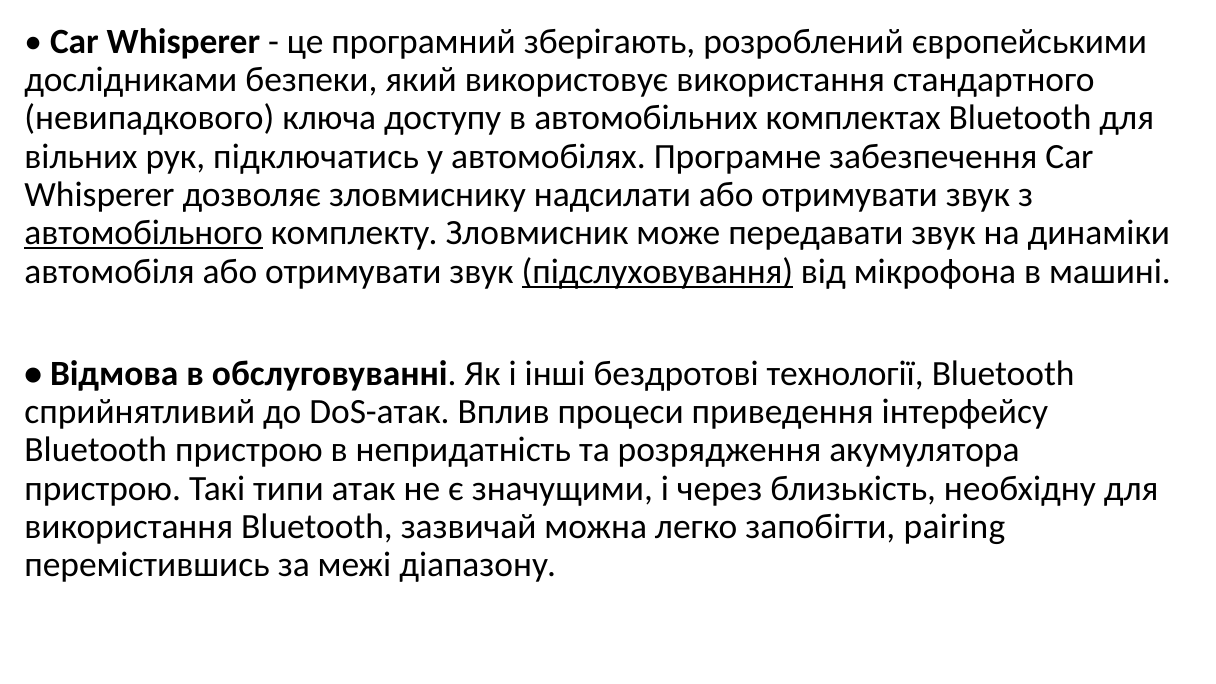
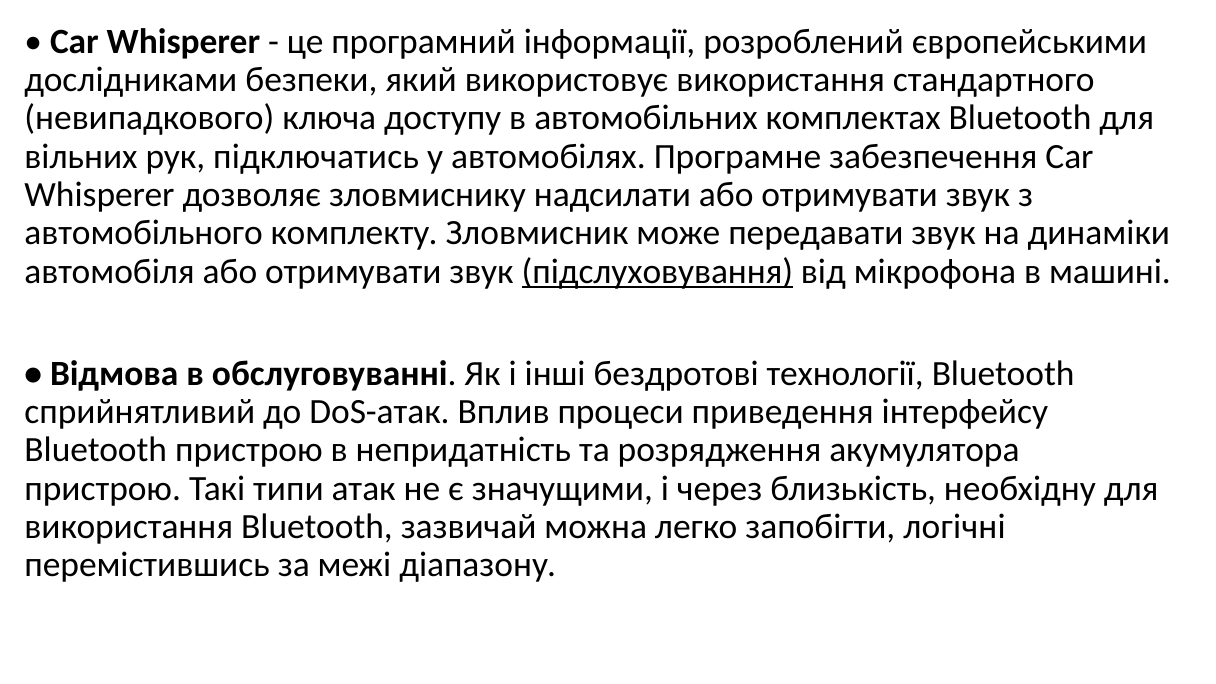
зберігають: зберігають -> інформації (610, 42)
автомобільного underline: present -> none (144, 233)
pairing: pairing -> логічні (954, 527)
